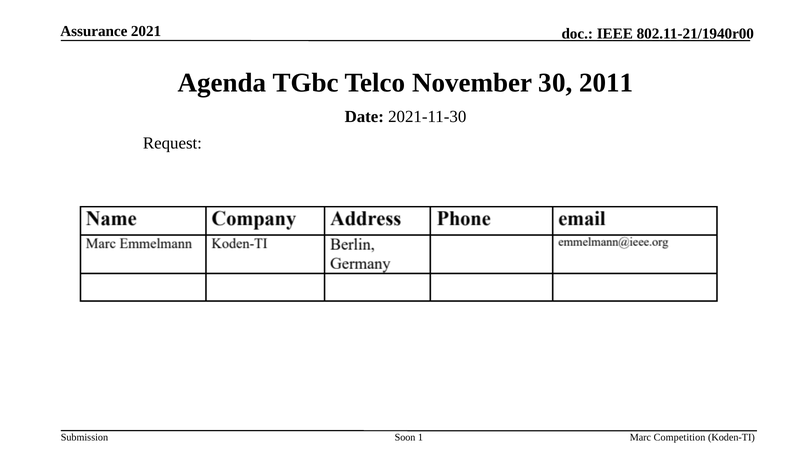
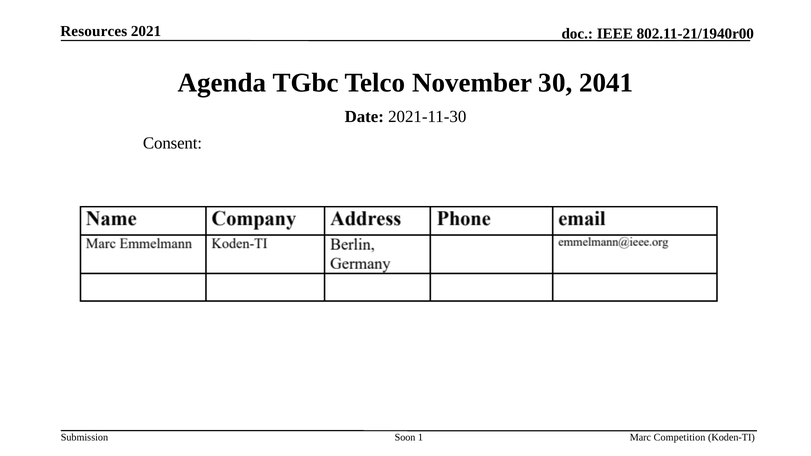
Assurance: Assurance -> Resources (94, 31)
2011: 2011 -> 2041 (606, 83)
Request: Request -> Consent (172, 143)
